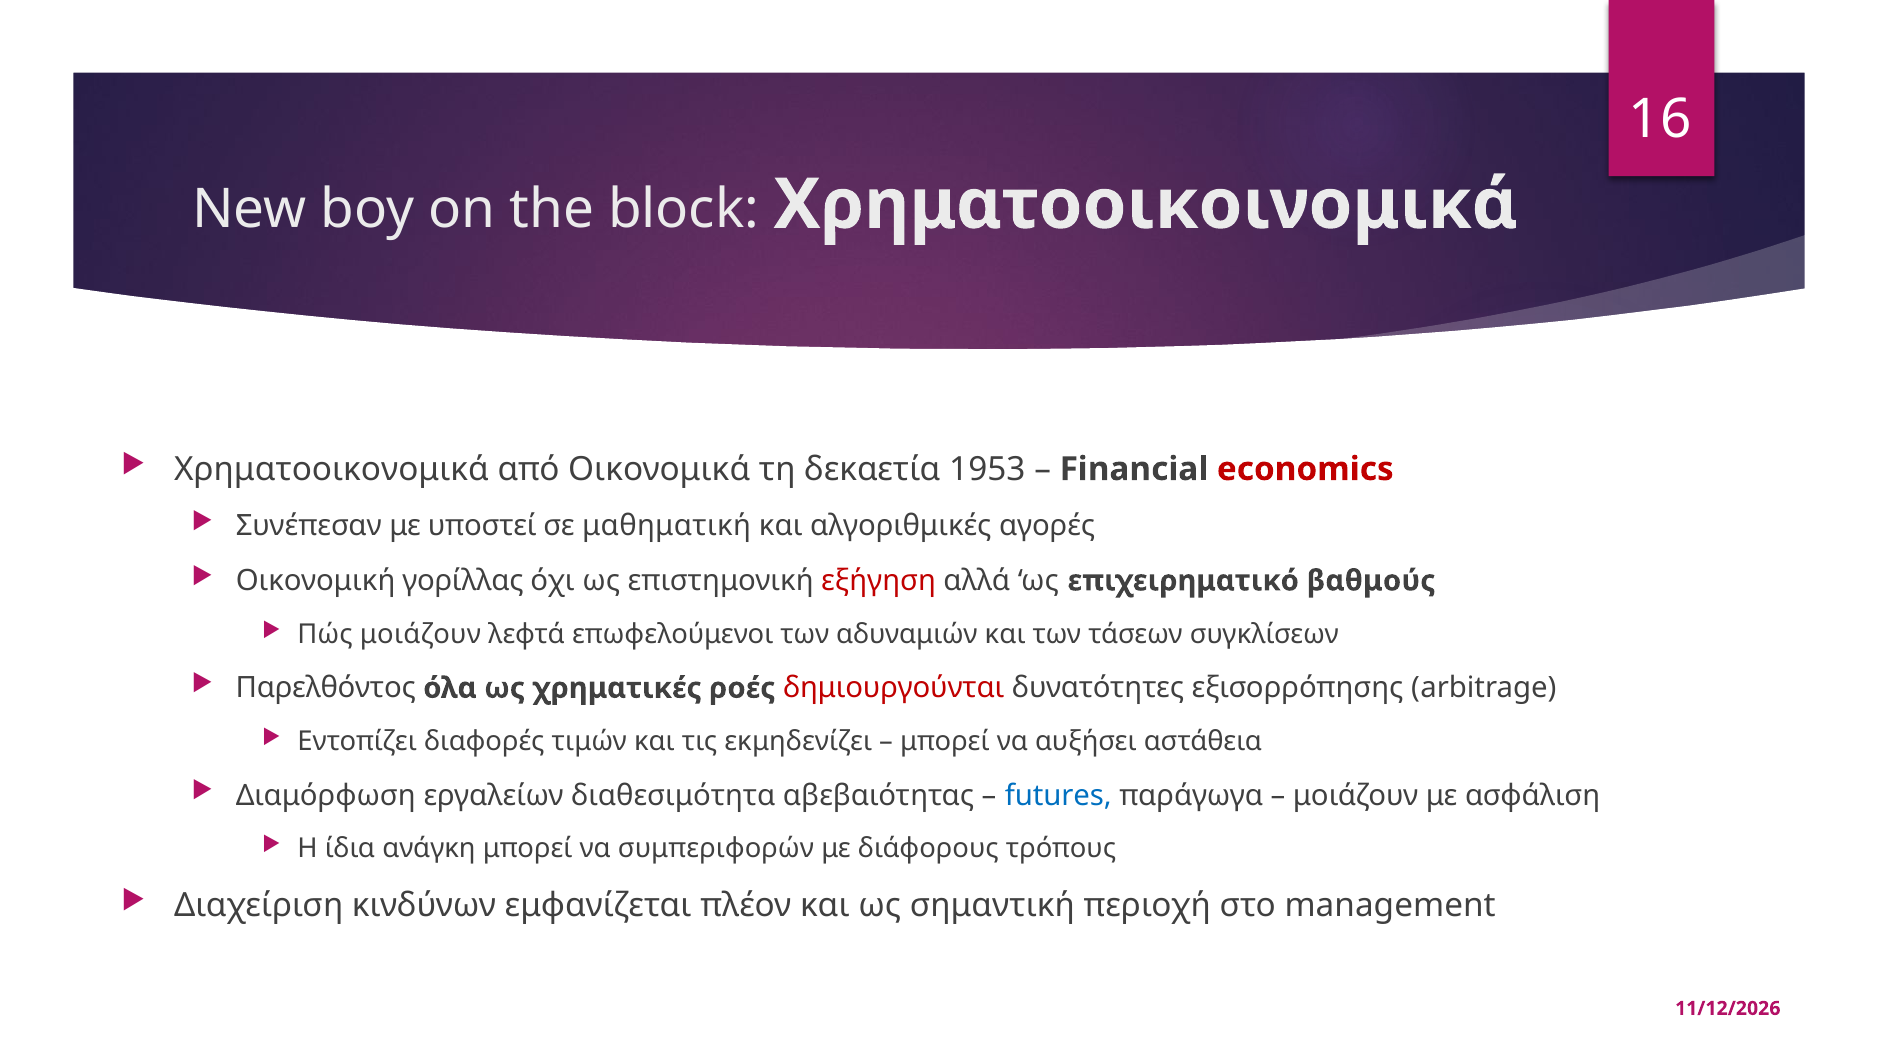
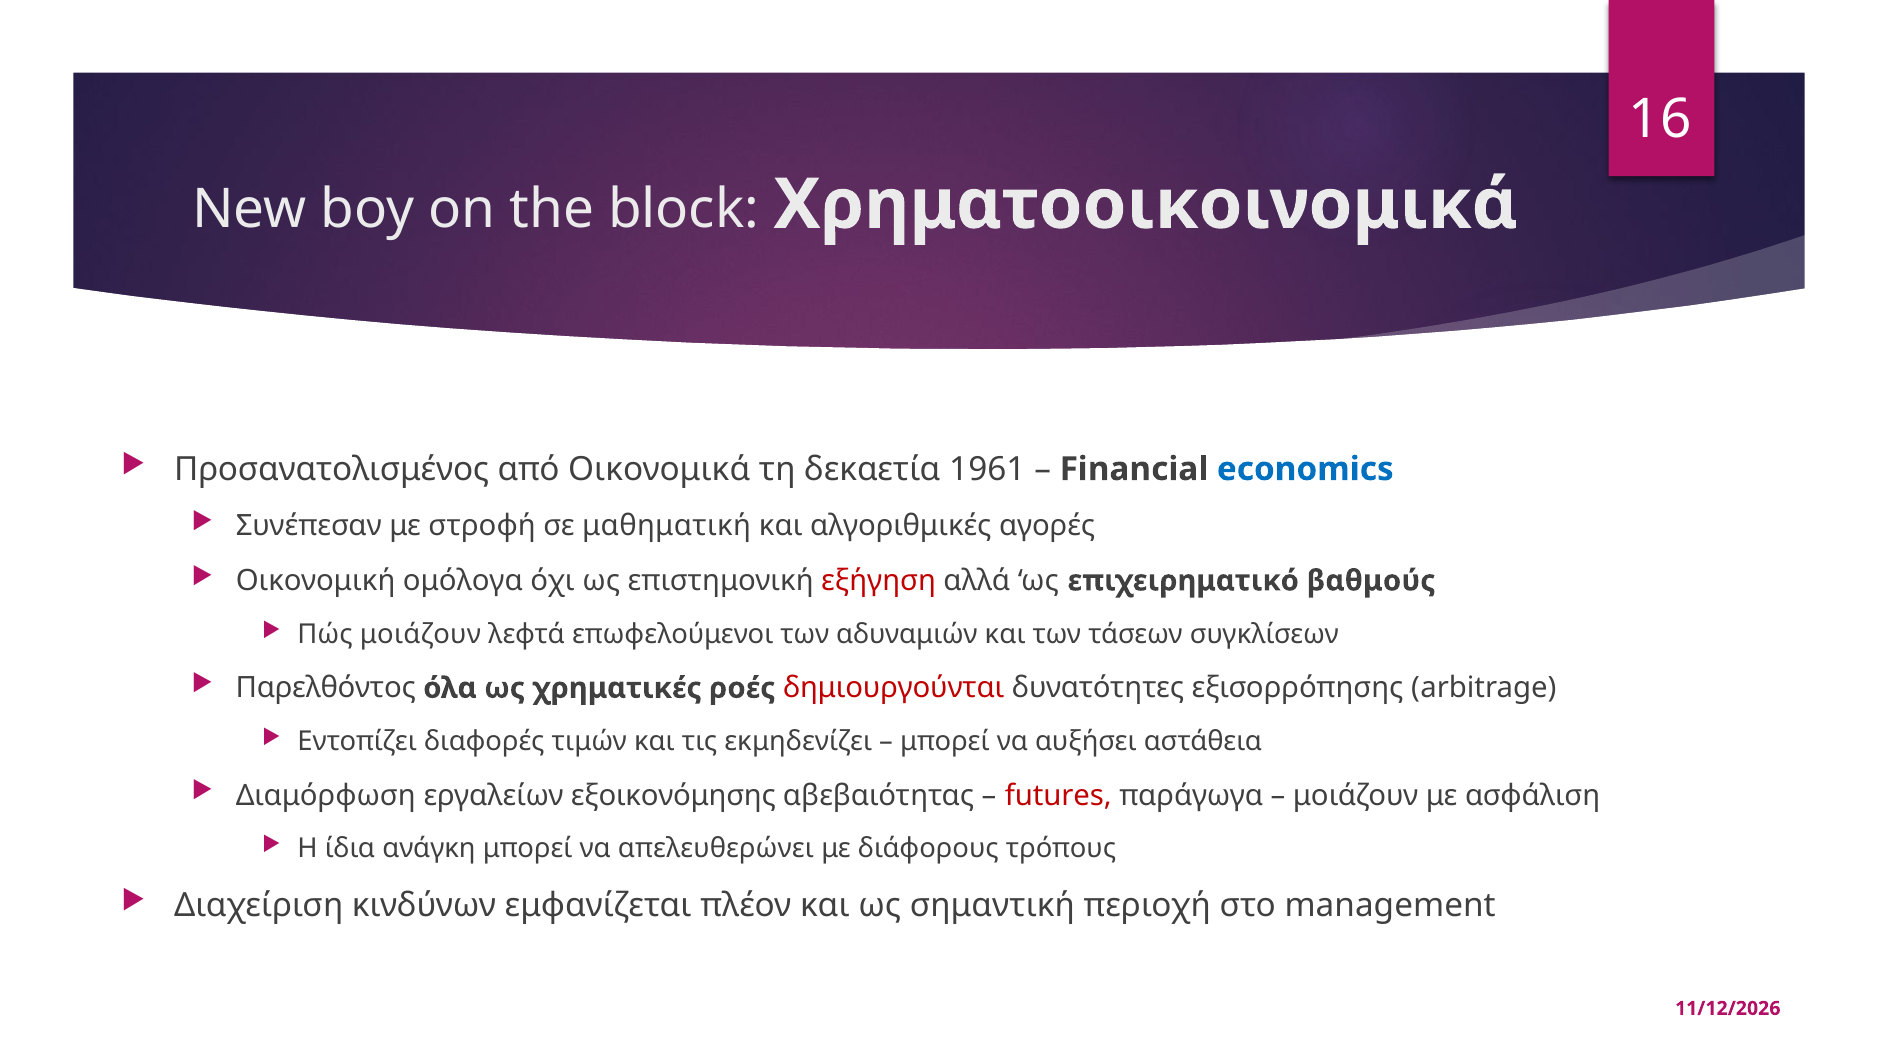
Χρηματοοικονομικά: Χρηματοοικονομικά -> Προσανατολισμένος (332, 469)
1953: 1953 -> 1961 (987, 469)
economics colour: red -> blue (1305, 469)
υποστεί: υποστεί -> στροφή (482, 526)
γορίλλας: γορίλλας -> ομόλογα (463, 581)
διαθεσιμότητα: διαθεσιμότητα -> εξοικονόμησης (673, 795)
futures colour: blue -> red (1058, 795)
συμπεριφορών: συμπεριφορών -> απελευθερώνει (716, 849)
